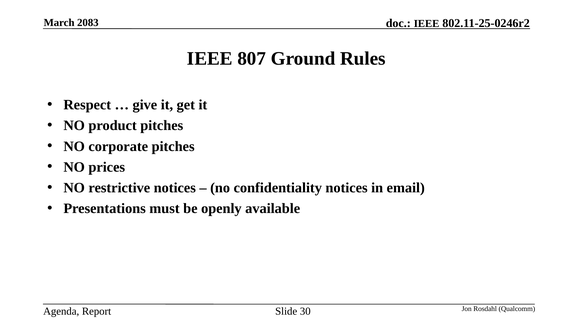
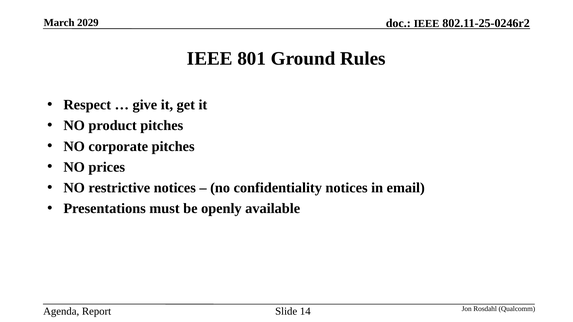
2083: 2083 -> 2029 (88, 23)
807: 807 -> 801 (252, 59)
30: 30 -> 14 (305, 312)
